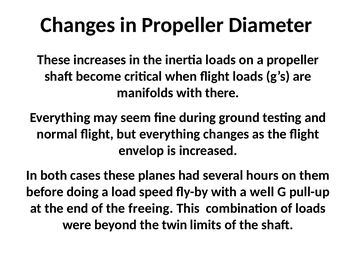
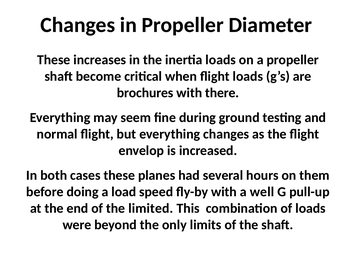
manifolds: manifolds -> brochures (145, 93)
freeing: freeing -> limited (151, 208)
twin: twin -> only (174, 225)
